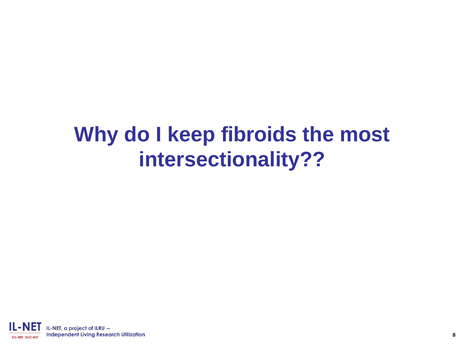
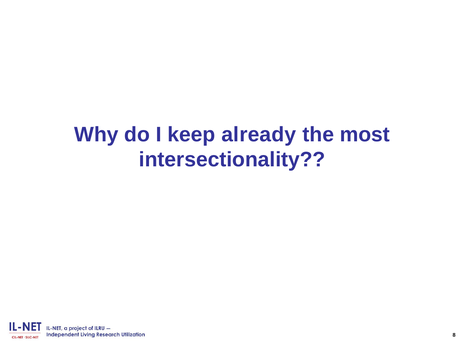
fibroids: fibroids -> already (259, 135)
